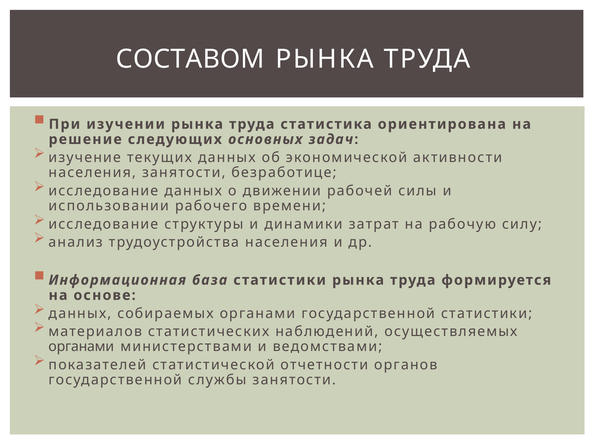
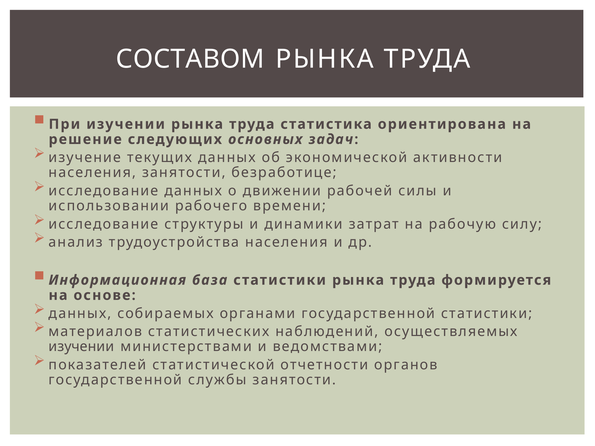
органами: органами -> изучении (81, 347)
